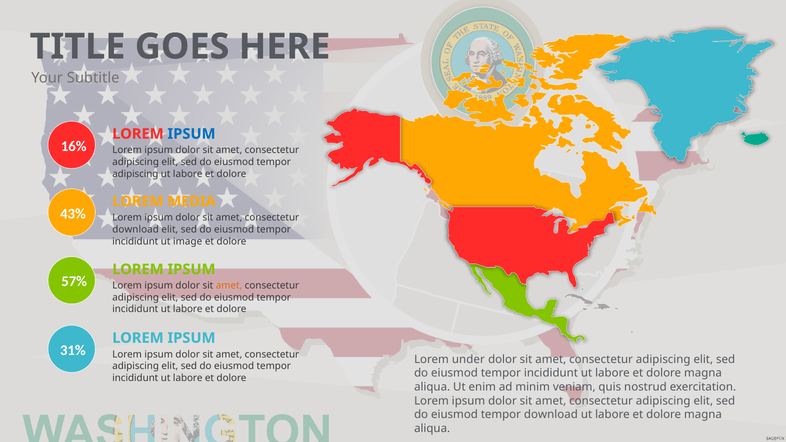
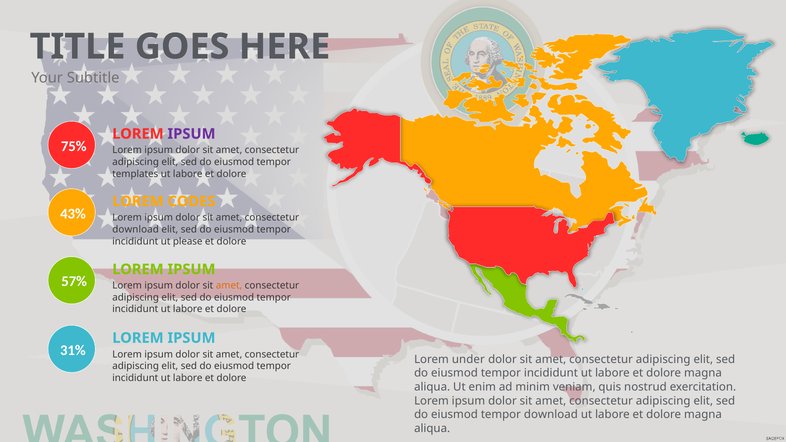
IPSUM colour: blue -> purple (191, 134)
16%: 16% -> 75% (74, 147)
adipiscing: adipiscing -> templates (135, 174)
MEDIA: MEDIA -> CODES (191, 201)
image: image -> please (188, 241)
